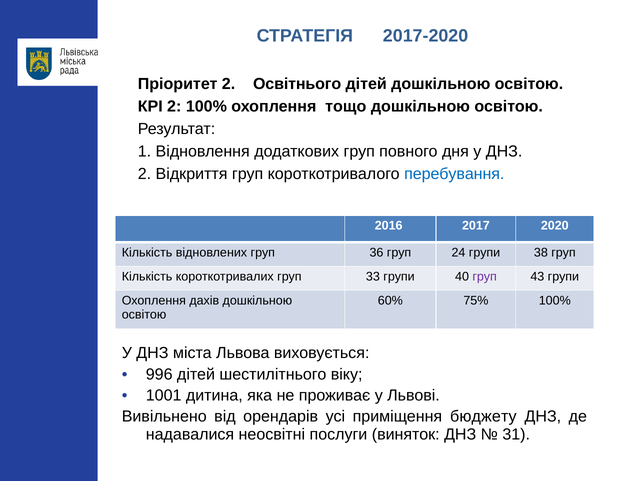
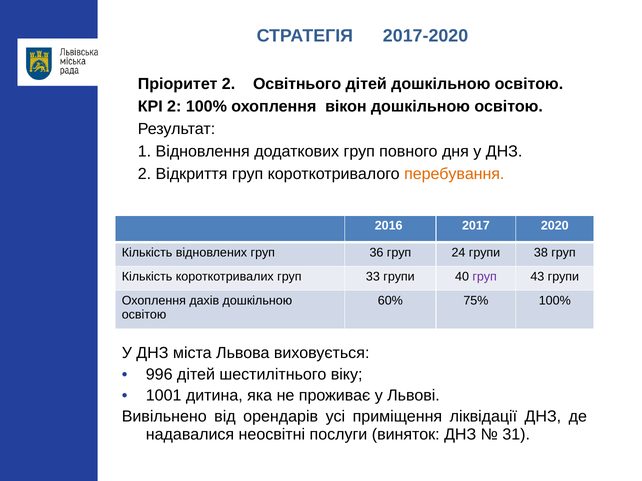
тощо: тощо -> вікон (346, 107)
перебування colour: blue -> orange (454, 174)
бюджету: бюджету -> ліквідації (483, 417)
